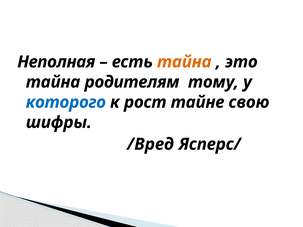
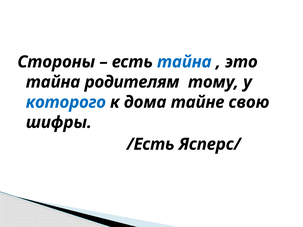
Неполная: Неполная -> Стороны (56, 62)
тайна colour: orange -> blue (184, 62)
рост: рост -> дома (145, 102)
/Вред: /Вред -> /Есть (150, 144)
